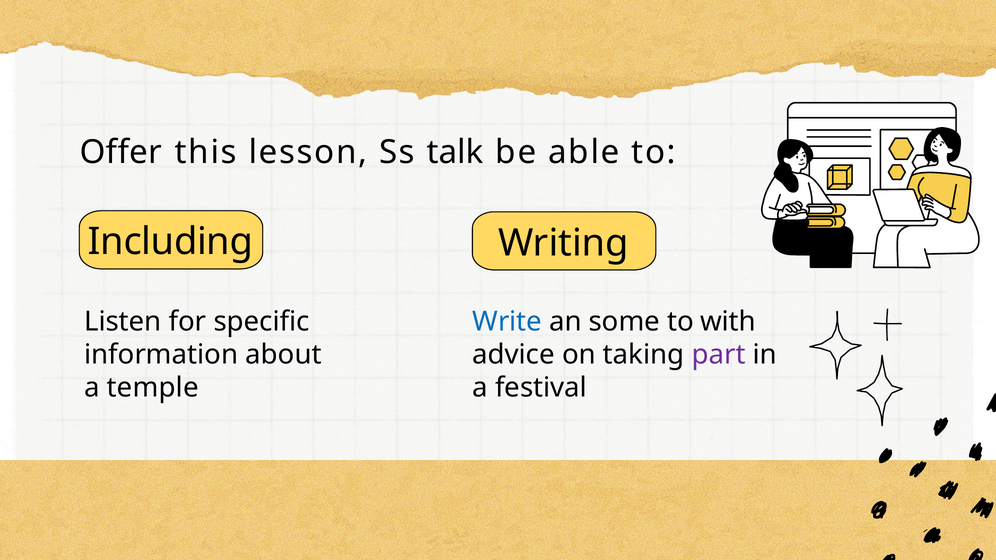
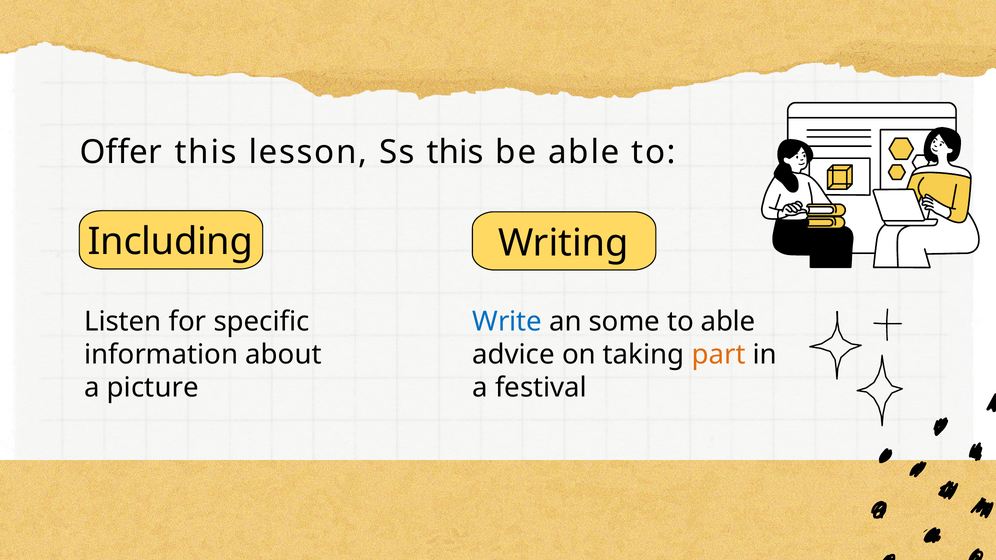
Ss talk: talk -> this (455, 153)
to with: with -> able (728, 322)
part colour: purple -> orange (719, 355)
temple: temple -> picture (153, 388)
